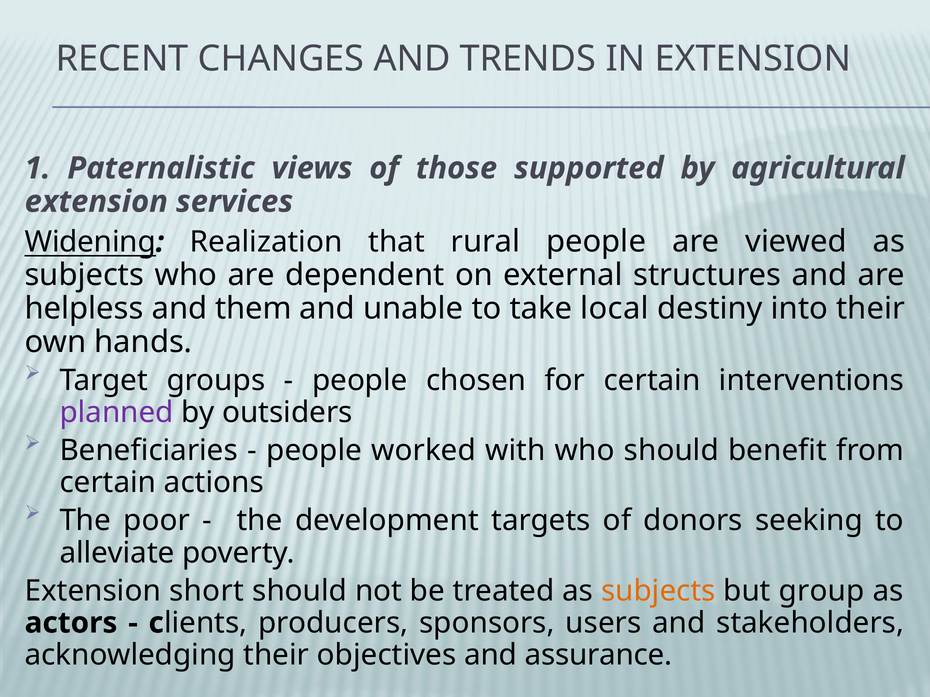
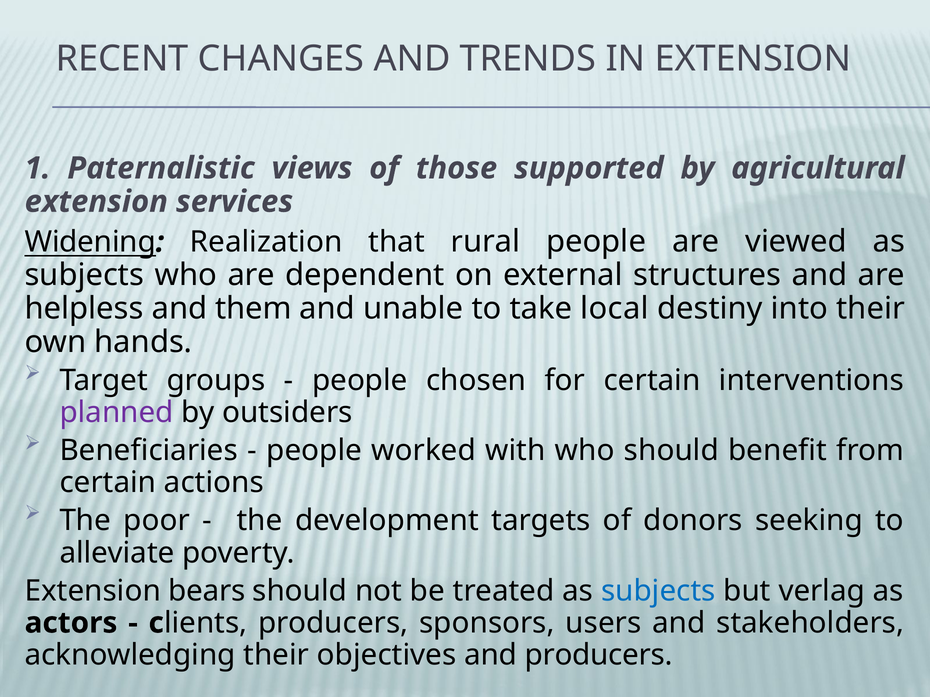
short: short -> bears (207, 591)
subjects colour: orange -> blue (658, 591)
group: group -> verlag (822, 591)
and assurance: assurance -> producers (599, 655)
